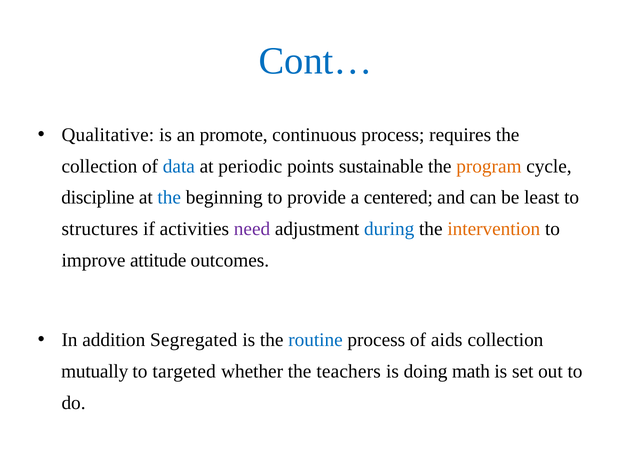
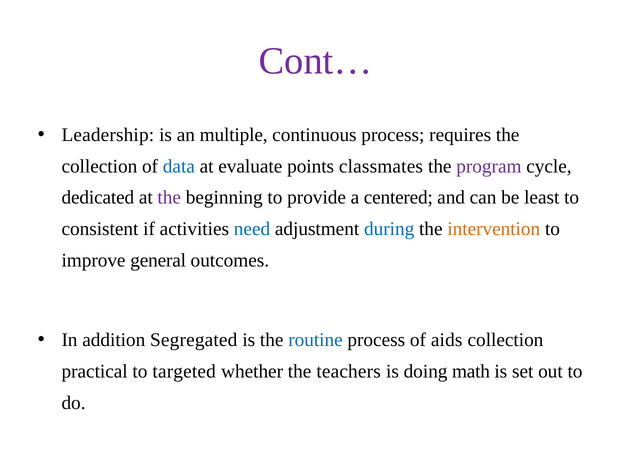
Cont… colour: blue -> purple (315, 61)
Qualitative: Qualitative -> Leadership (108, 135)
promote: promote -> multiple (234, 135)
periodic: periodic -> evaluate (250, 166)
sustainable: sustainable -> classmates (381, 166)
program colour: orange -> purple (489, 166)
discipline: discipline -> dedicated (98, 198)
the colour: blue -> purple (169, 198)
structures: structures -> consistent (100, 229)
need colour: purple -> blue (252, 229)
attitude: attitude -> general (158, 261)
mutually: mutually -> practical (95, 372)
